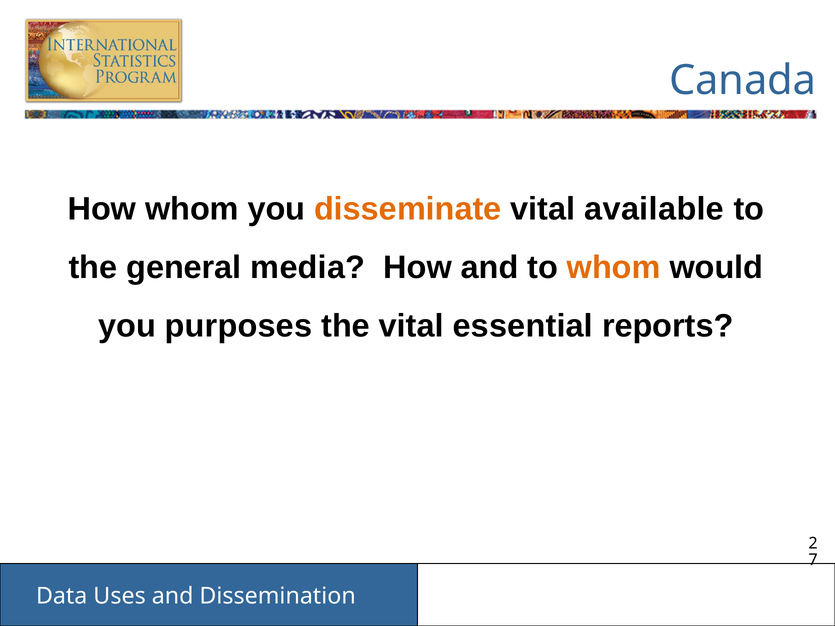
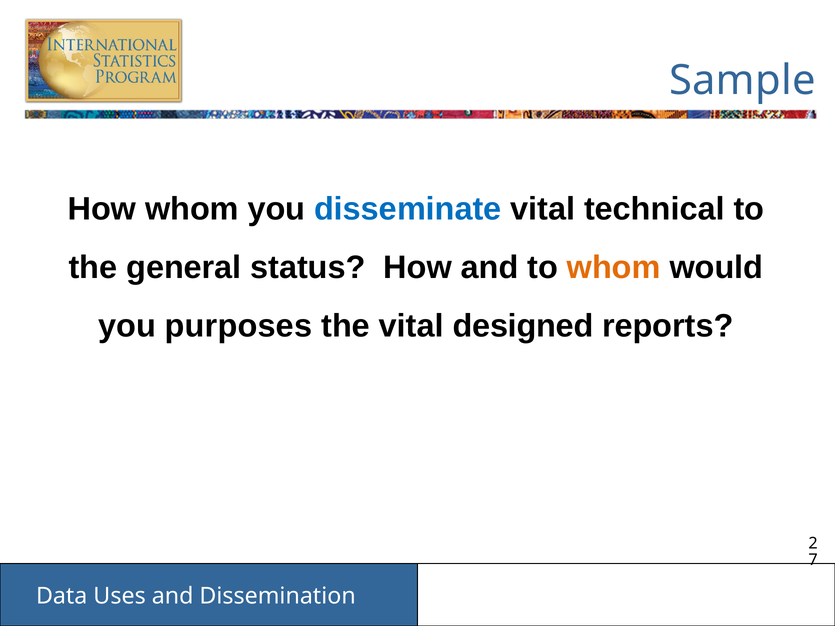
Canada: Canada -> Sample (742, 80)
disseminate colour: orange -> blue (408, 209)
available: available -> technical (654, 209)
media: media -> status (308, 268)
essential: essential -> designed (523, 326)
